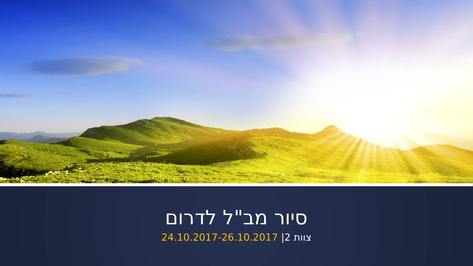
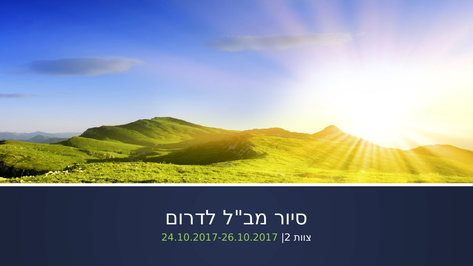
24.10.2017-26.10.2017 colour: yellow -> light green (220, 238)
